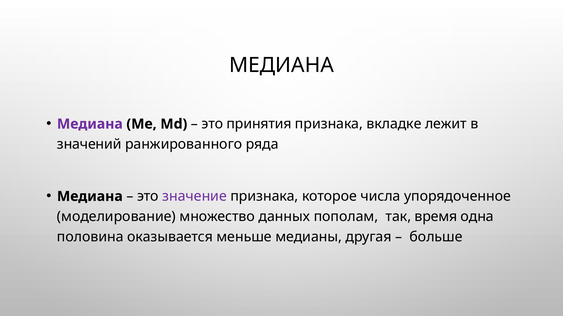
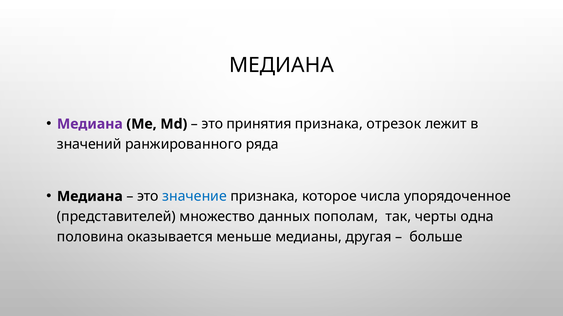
вкладке: вкладке -> отрезок (394, 124)
значение colour: purple -> blue (195, 197)
моделирование: моделирование -> представителей (116, 217)
время: время -> черты (436, 217)
